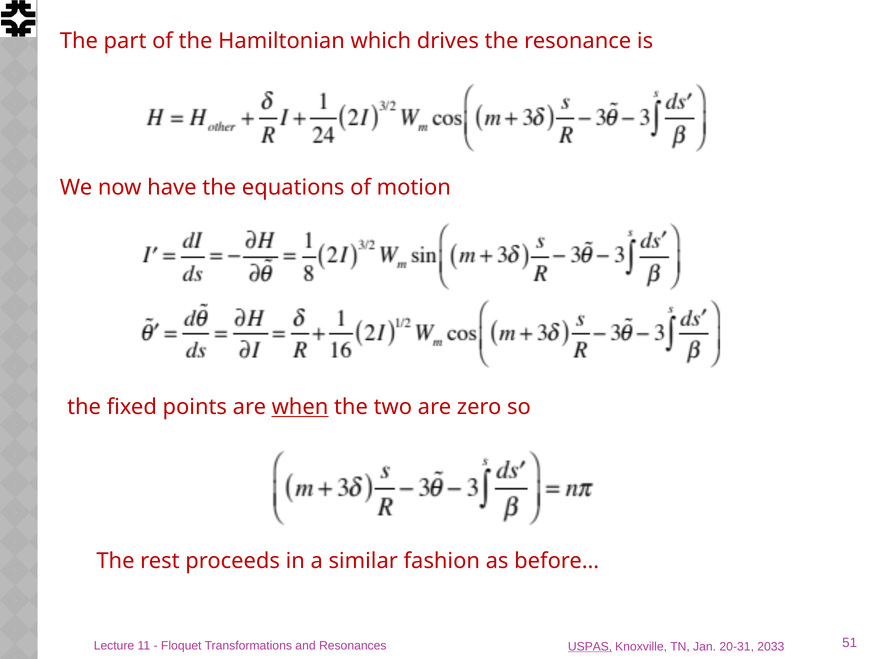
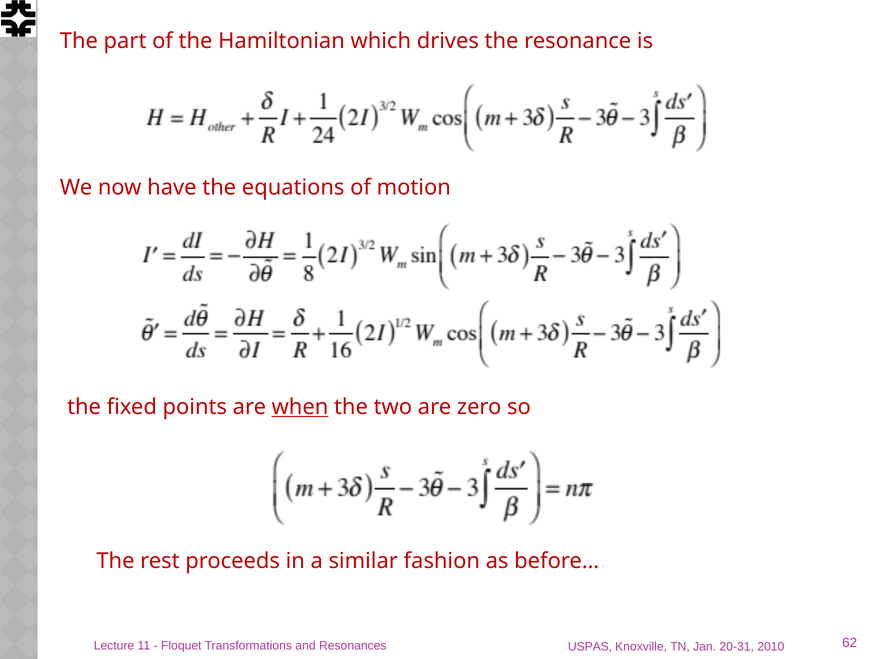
51: 51 -> 62 (850, 642)
USPAS underline: present -> none (590, 646)
2033: 2033 -> 2010 (771, 646)
